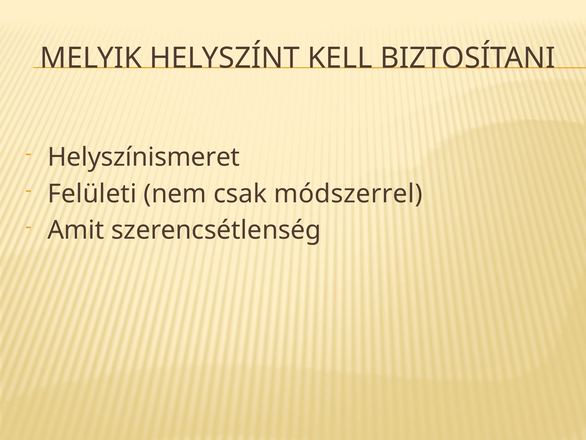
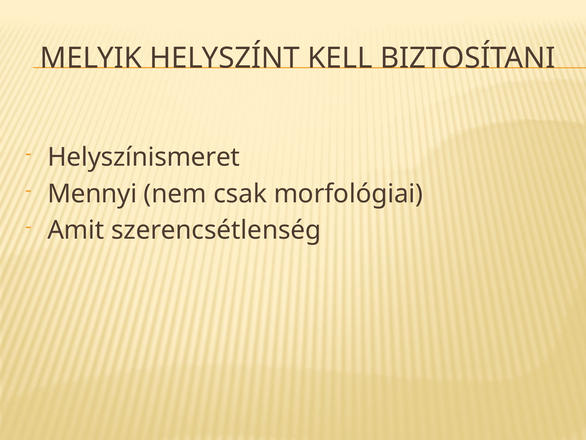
Felületi: Felületi -> Mennyi (92, 194)
módszerrel: módszerrel -> morfológiai (348, 194)
